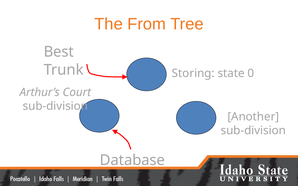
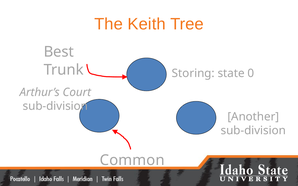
From: From -> Keith (147, 24)
Database: Database -> Common (132, 160)
